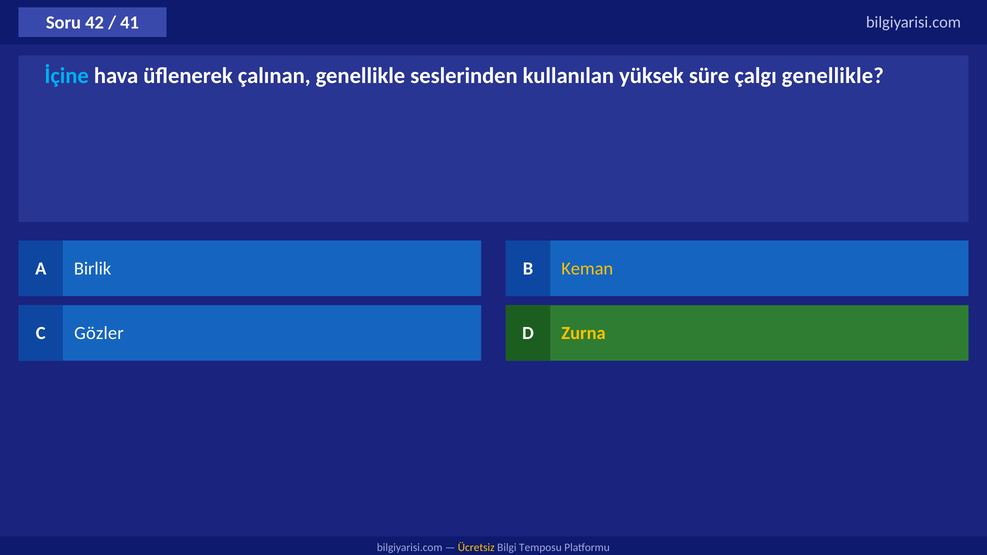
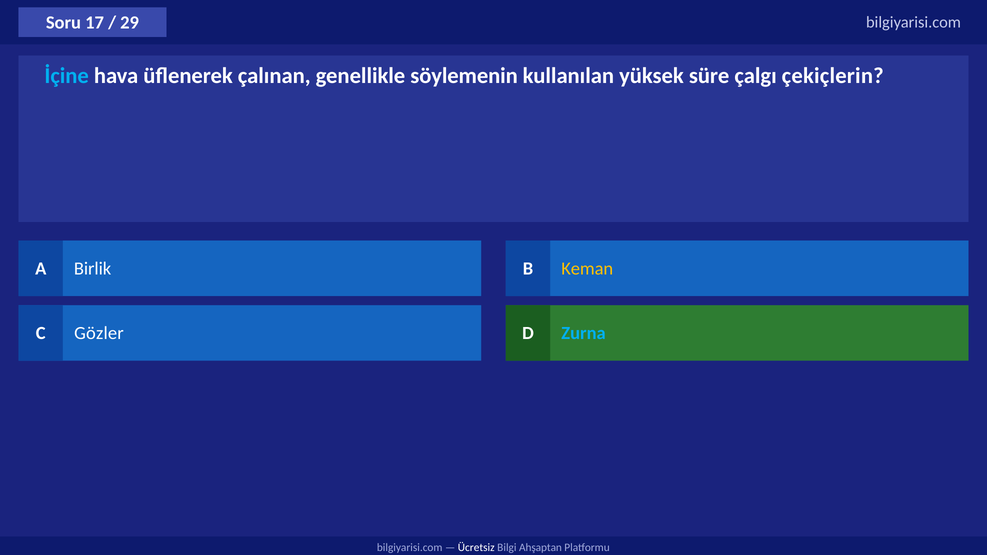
42: 42 -> 17 (95, 23)
41: 41 -> 29 (130, 23)
seslerinden: seslerinden -> söylemenin (464, 76)
çalgı genellikle: genellikle -> çekiçlerin (833, 76)
Zurna colour: yellow -> light blue (584, 333)
Ücretsiz colour: yellow -> white (476, 547)
Temposu: Temposu -> Ahşaptan (540, 547)
